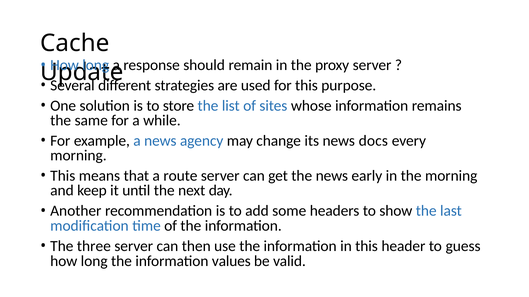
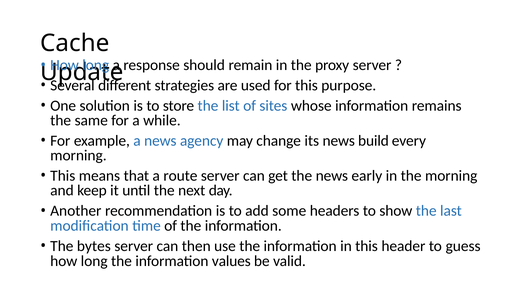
docs: docs -> build (373, 141)
three: three -> bytes (94, 247)
